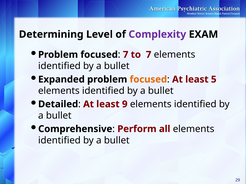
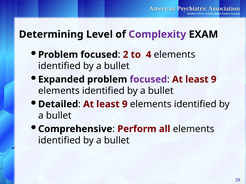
7: 7 -> 2 (126, 55)
to 7: 7 -> 4 (149, 55)
focused colour: orange -> purple (148, 80)
5: 5 -> 9 (214, 80)
